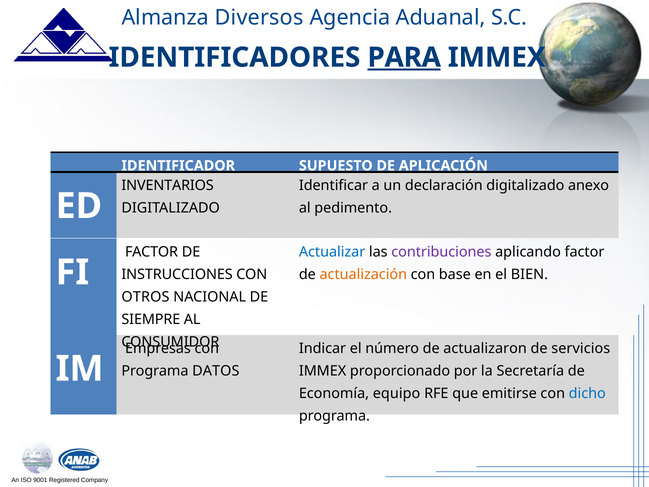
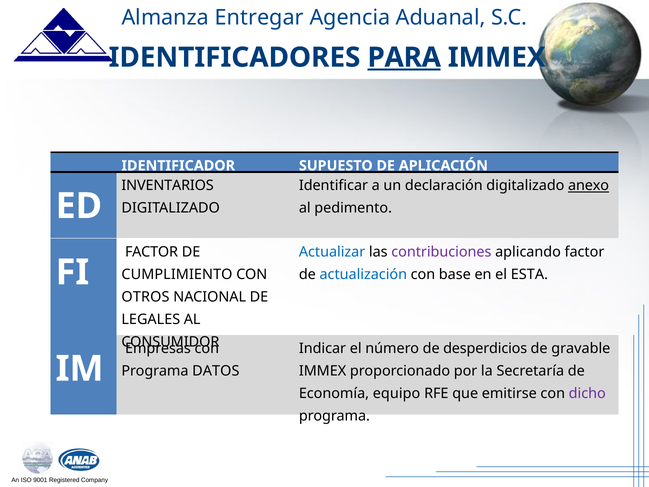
Diversos: Diversos -> Entregar (259, 18)
anexo underline: none -> present (589, 186)
INSTRUCCIONES: INSTRUCCIONES -> CUMPLIMIENTO (177, 274)
actualización colour: orange -> blue (363, 274)
BIEN: BIEN -> ESTA (529, 274)
SIEMPRE: SIEMPRE -> LEGALES (151, 319)
actualizaron: actualizaron -> desperdicios (485, 348)
servicios: servicios -> gravable (581, 348)
dicho colour: blue -> purple (587, 393)
